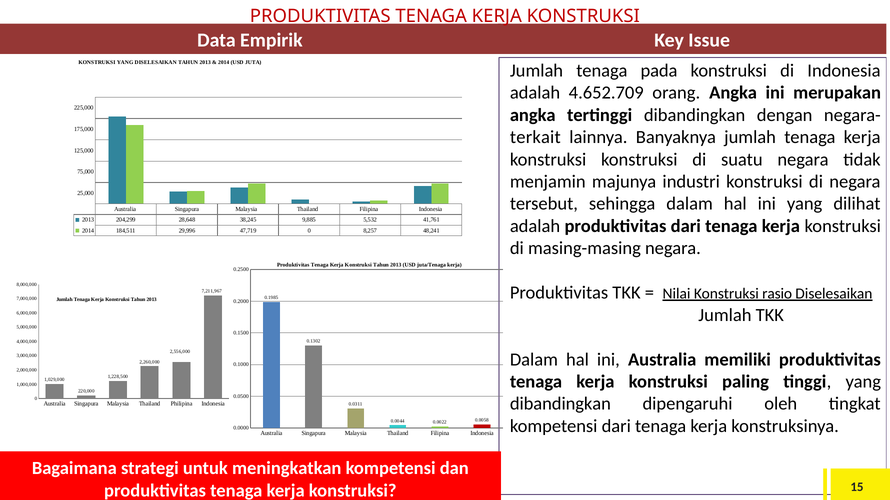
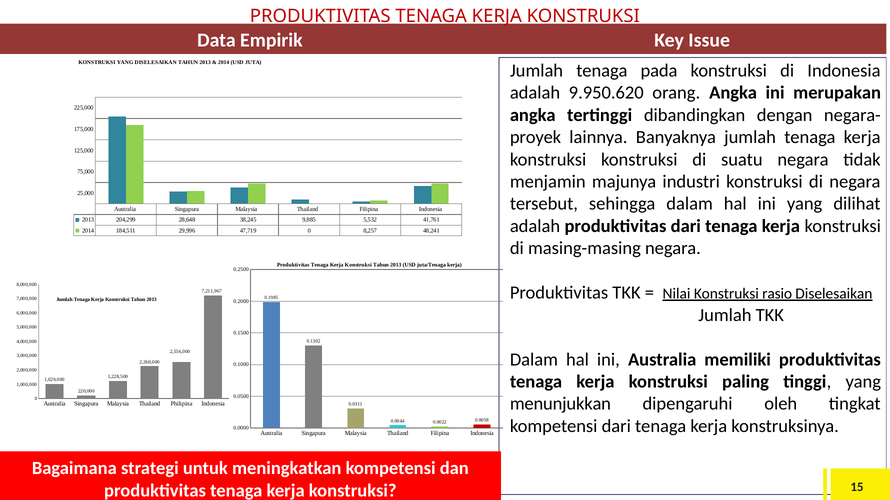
4.652.709: 4.652.709 -> 9.950.620 (606, 93)
terkait: terkait -> proyek (536, 137)
dibandingkan: dibandingkan -> menunjukkan (560, 404)
